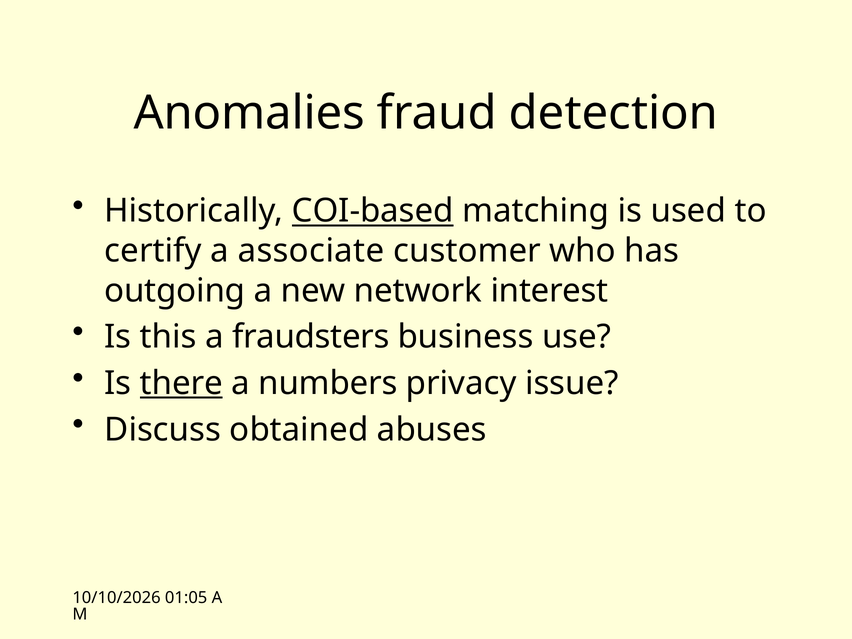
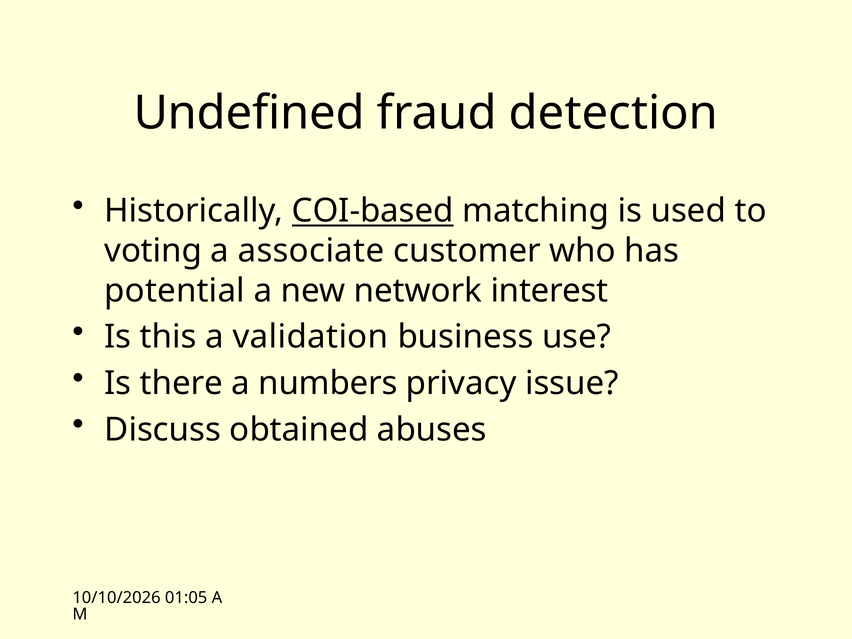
Anomalies: Anomalies -> Undefined (249, 113)
certify: certify -> voting (153, 251)
outgoing: outgoing -> potential (175, 291)
fraudsters: fraudsters -> validation (311, 337)
there underline: present -> none (181, 383)
